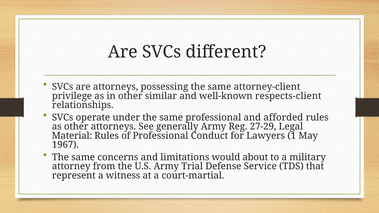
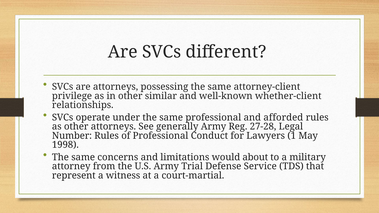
respects-client: respects-client -> whether-client (288, 96)
27-29: 27-29 -> 27-28 (263, 127)
Material: Material -> Number (72, 136)
1967: 1967 -> 1998 (65, 145)
